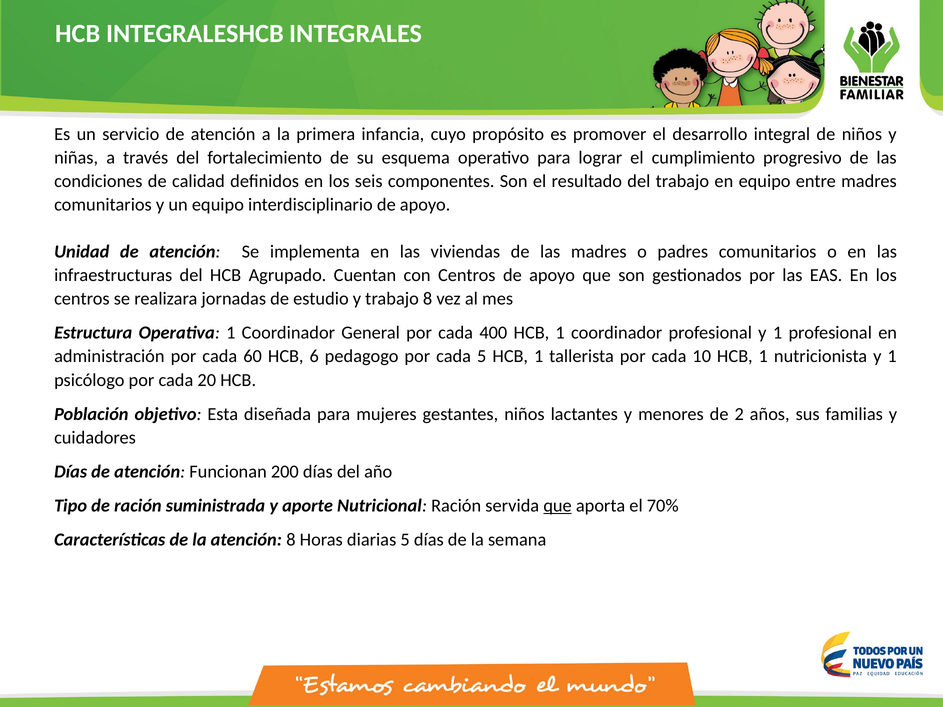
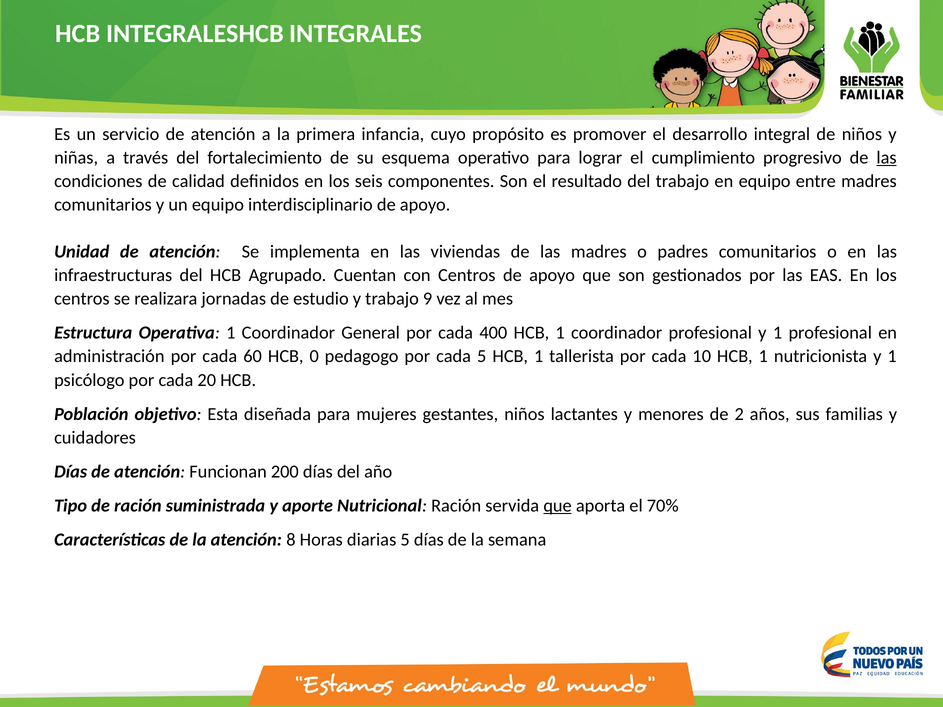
las underline: none -> present (887, 158)
trabajo 8: 8 -> 9 (428, 299)
6: 6 -> 0 (314, 357)
